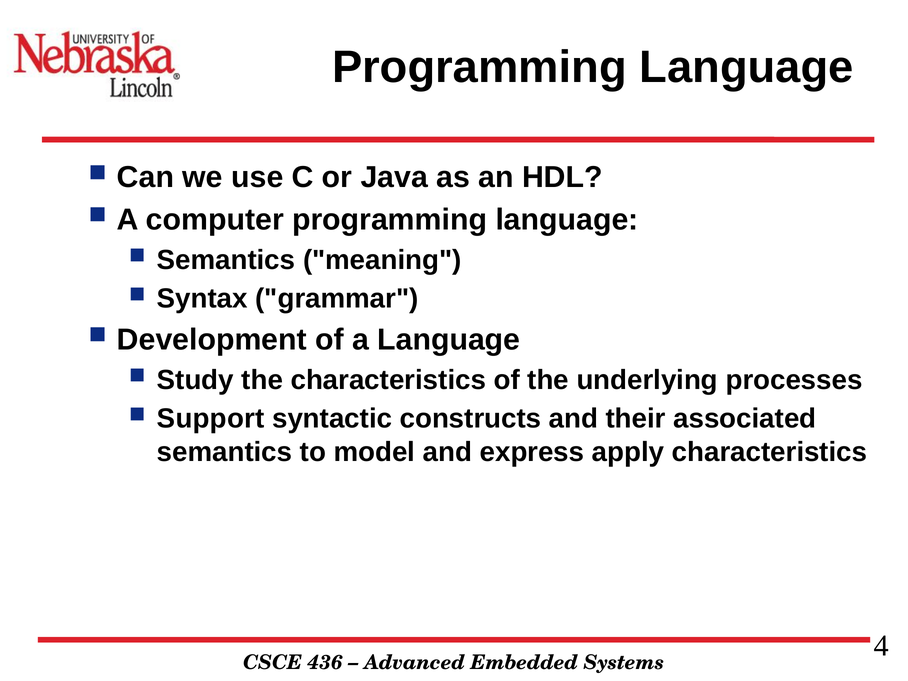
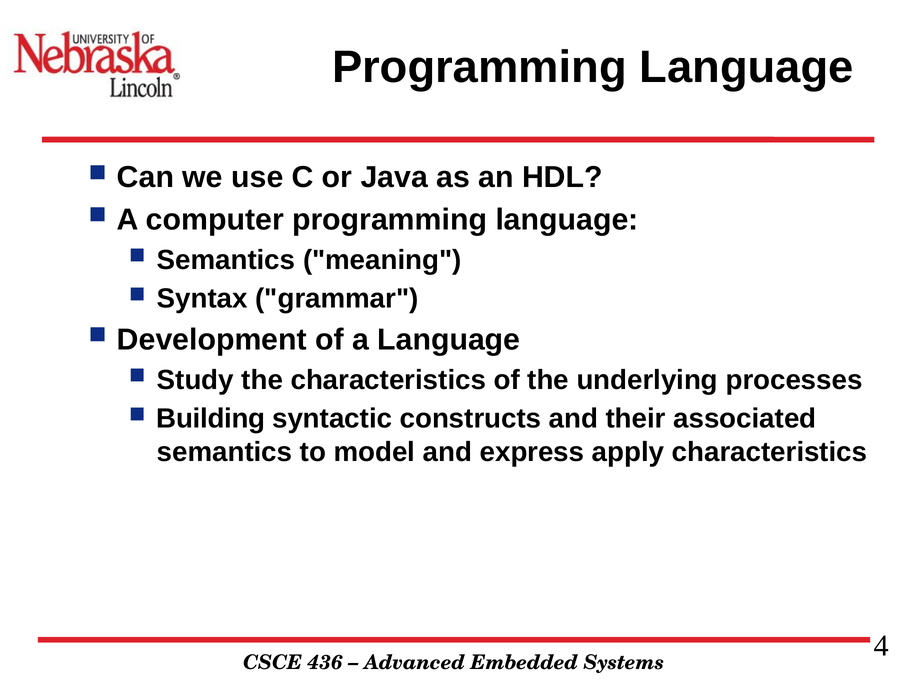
Support: Support -> Building (211, 419)
